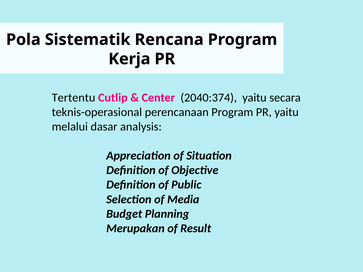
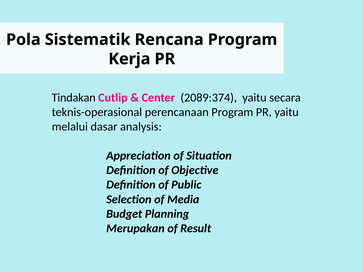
Tertentu: Tertentu -> Tindakan (74, 98)
2040:374: 2040:374 -> 2089:374 (209, 98)
